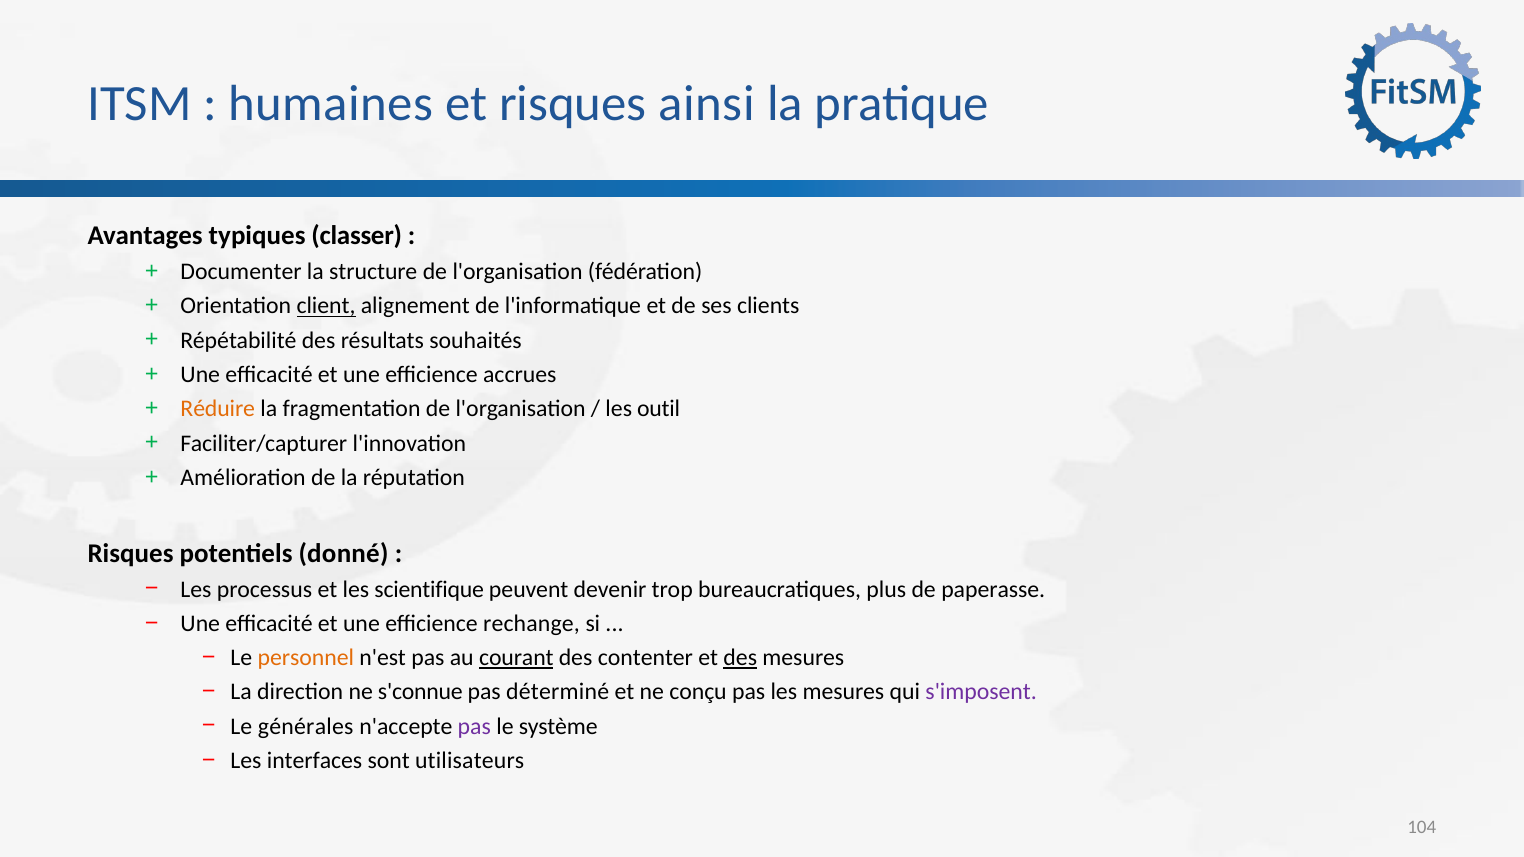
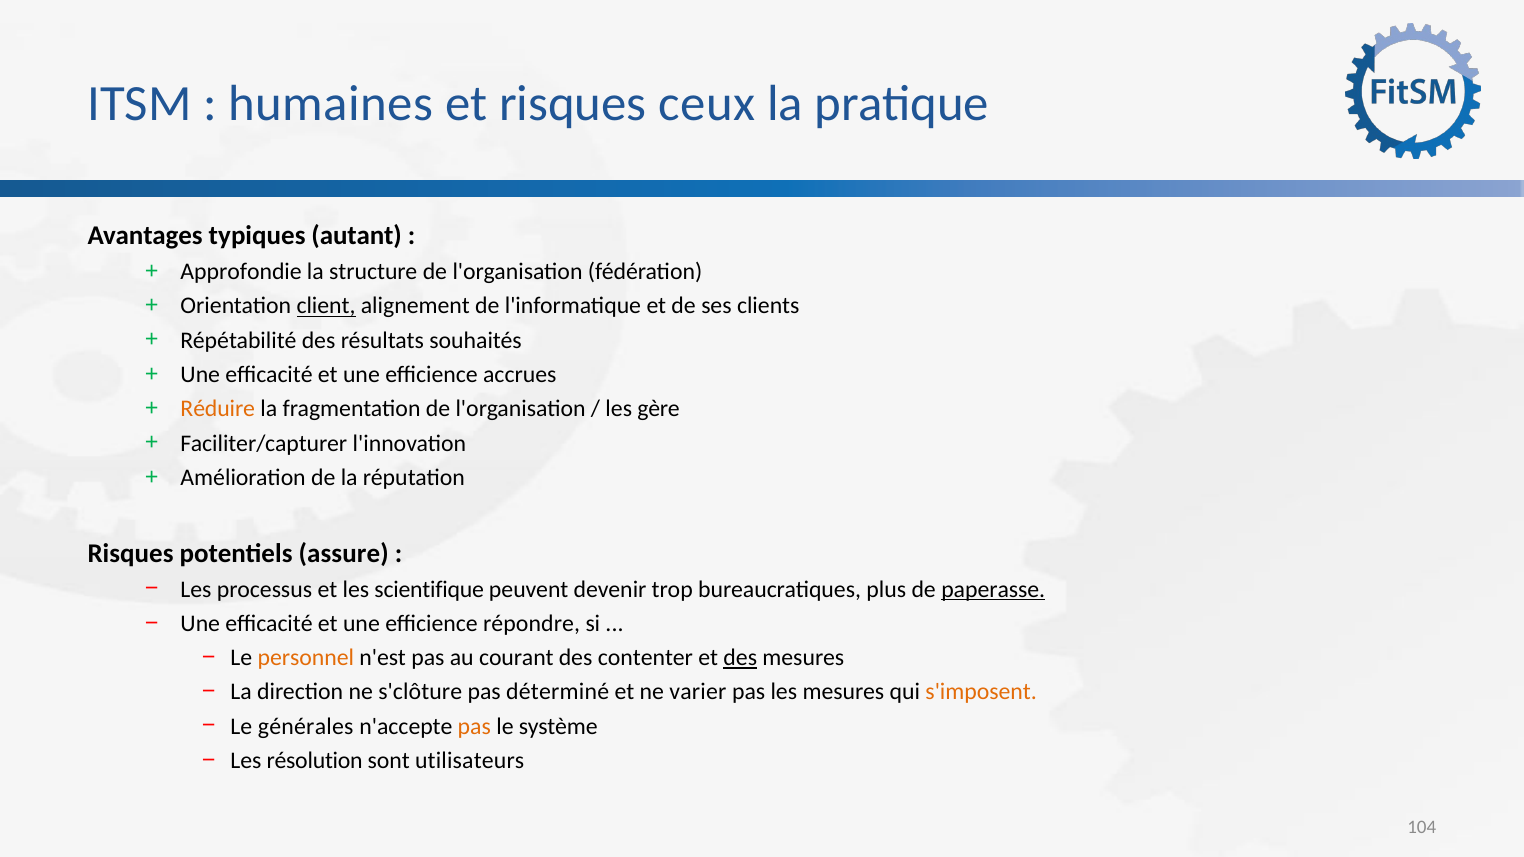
ainsi: ainsi -> ceux (707, 103)
classer: classer -> autant (357, 236)
Documenter: Documenter -> Approfondie (241, 272)
outil: outil -> gère (659, 409)
donné: donné -> assure (344, 553)
paperasse underline: none -> present (993, 589)
rechange: rechange -> répondre (532, 624)
courant underline: present -> none (516, 658)
s'connue: s'connue -> s'clôture (420, 692)
conçu: conçu -> varier (698, 692)
s'imposent colour: purple -> orange (981, 692)
pas colour: purple -> orange (474, 727)
interfaces: interfaces -> résolution (315, 761)
